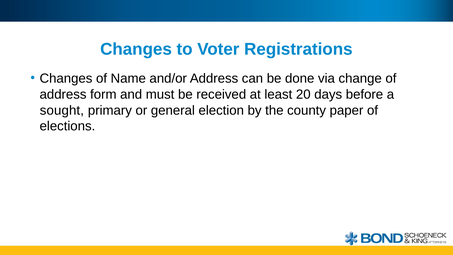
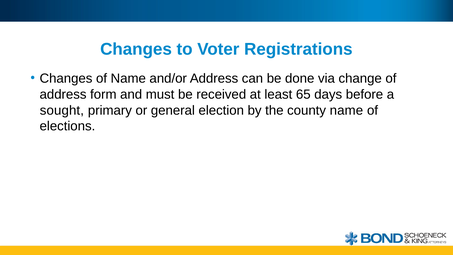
20: 20 -> 65 (303, 94)
county paper: paper -> name (346, 110)
